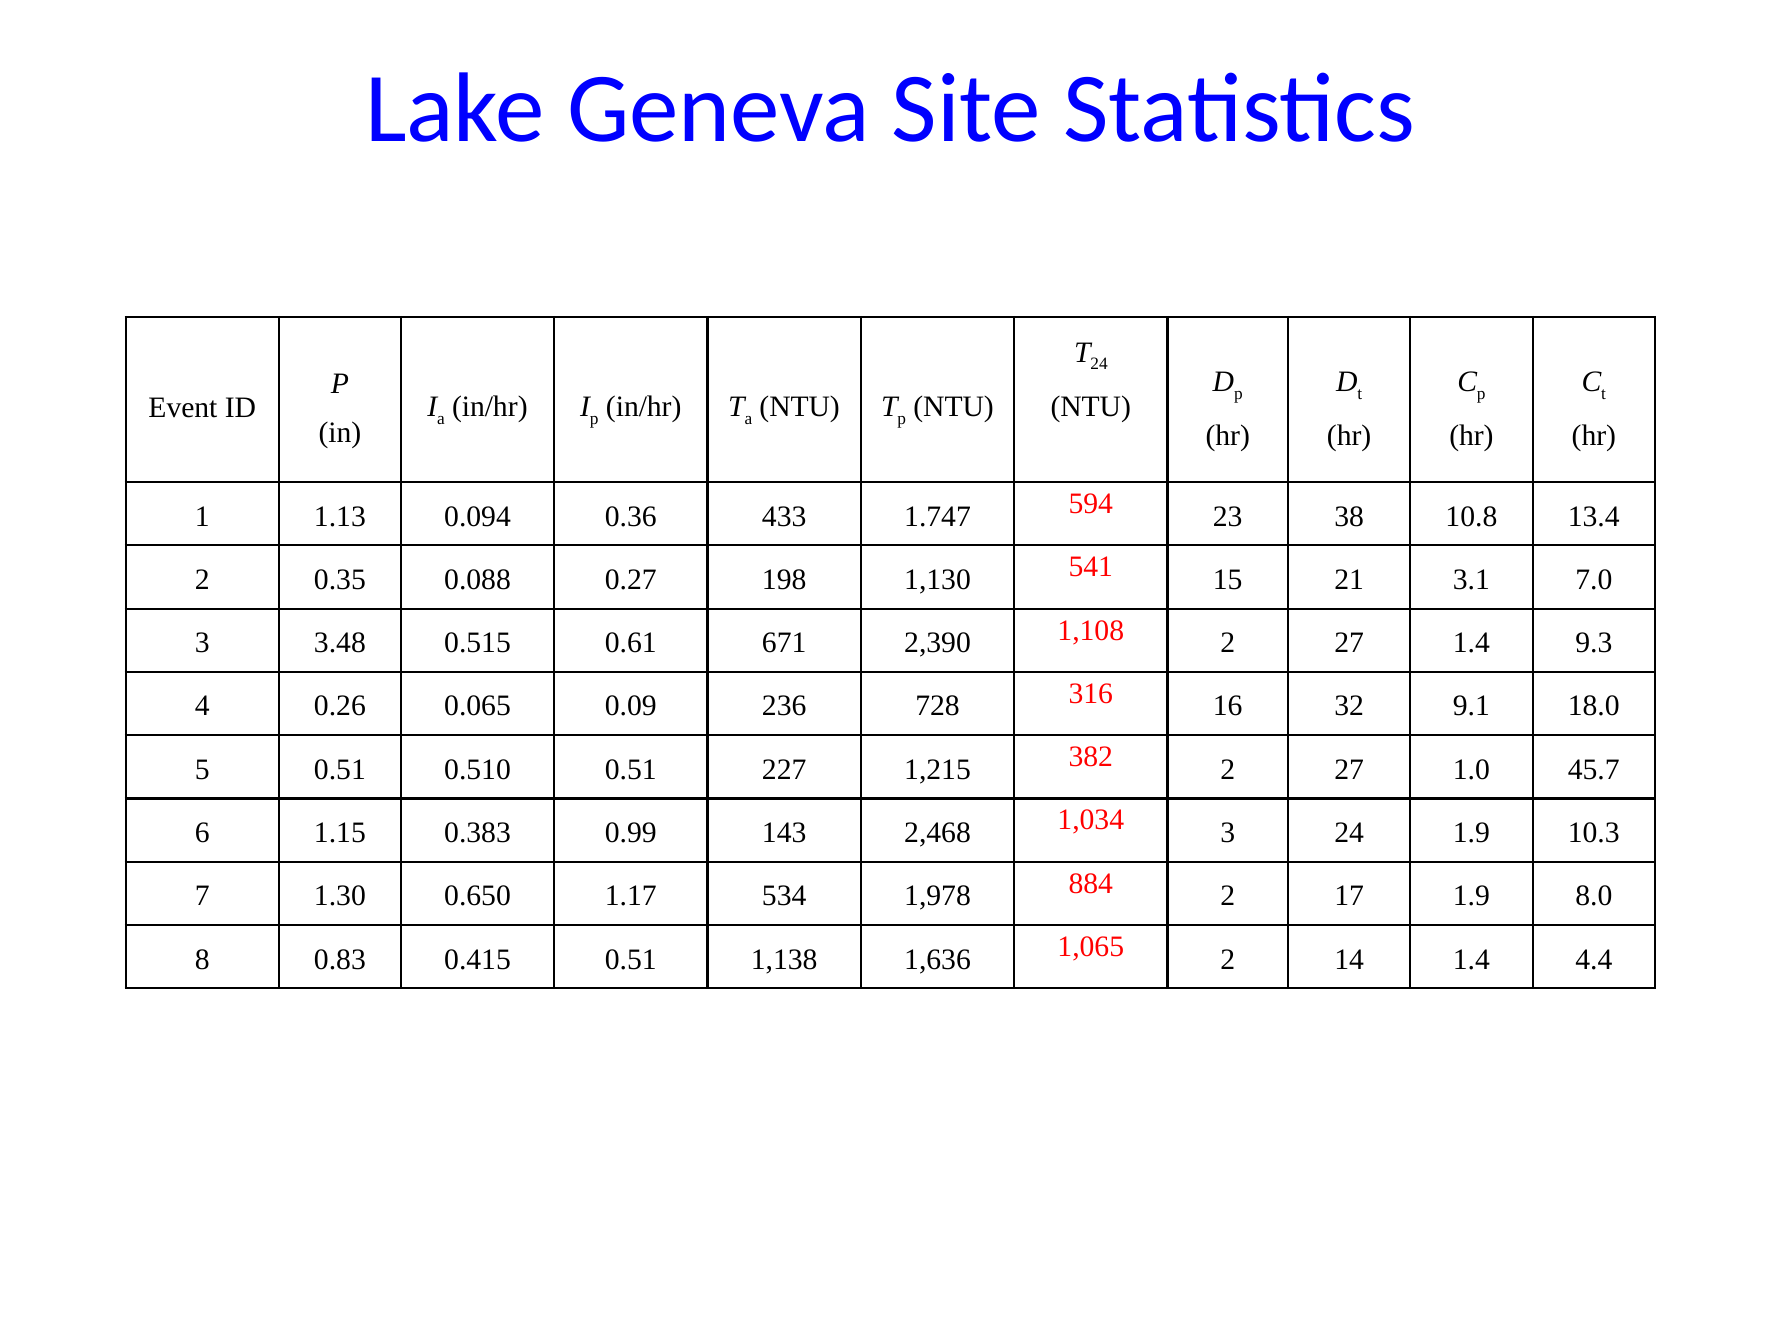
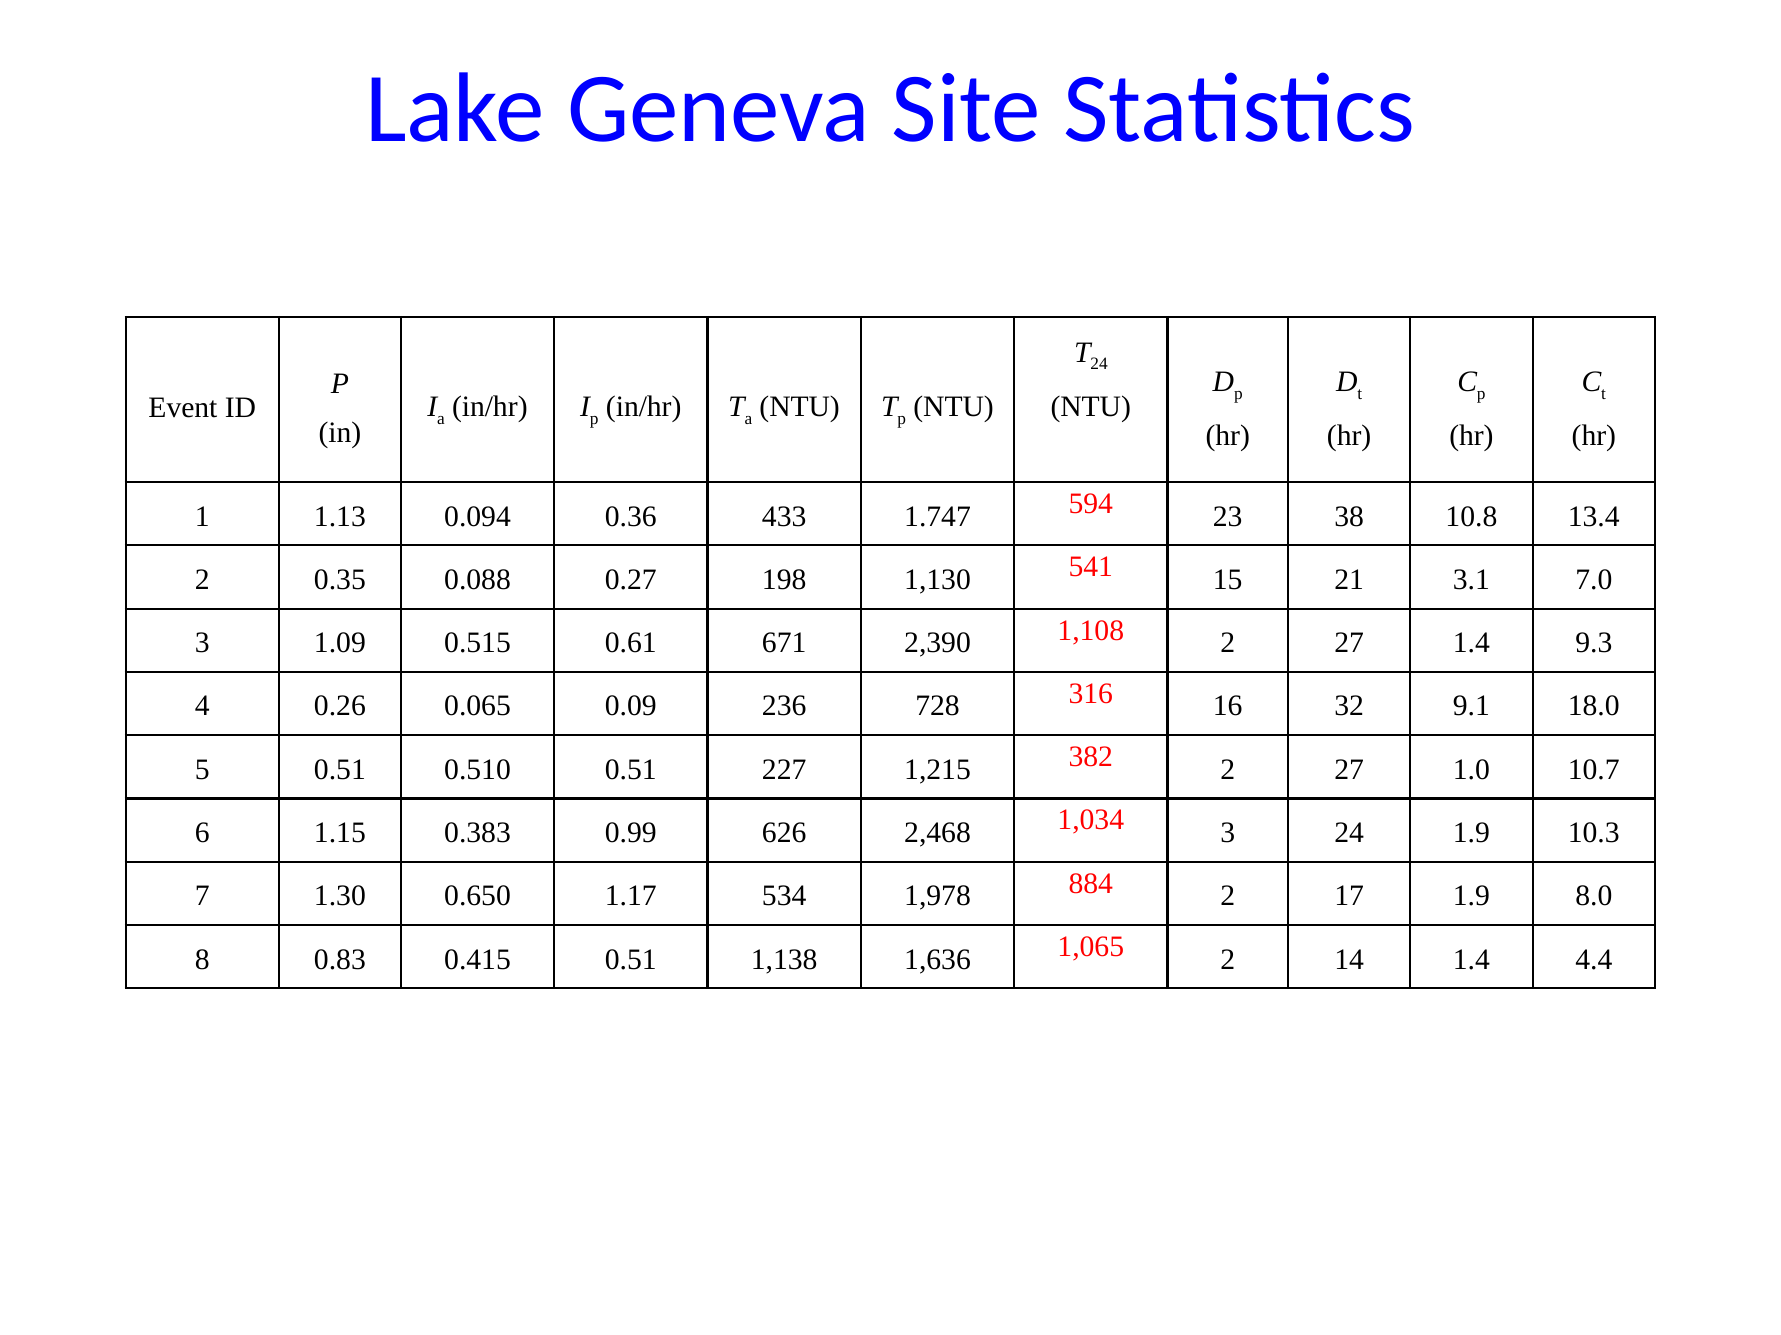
3.48: 3.48 -> 1.09 (340, 643)
45.7: 45.7 -> 10.7 (1594, 770)
143: 143 -> 626 (784, 833)
